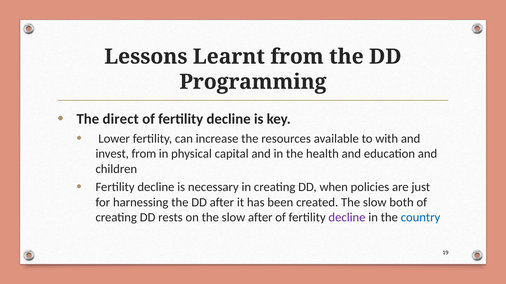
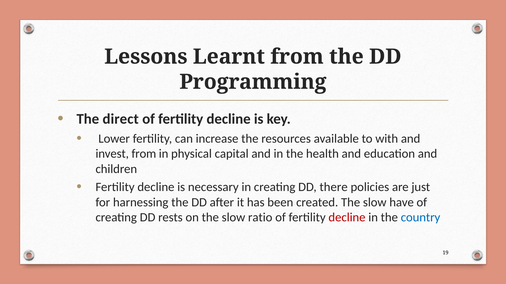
when: when -> there (334, 188)
both: both -> have (402, 203)
slow after: after -> ratio (260, 218)
decline colour: purple -> red (347, 218)
